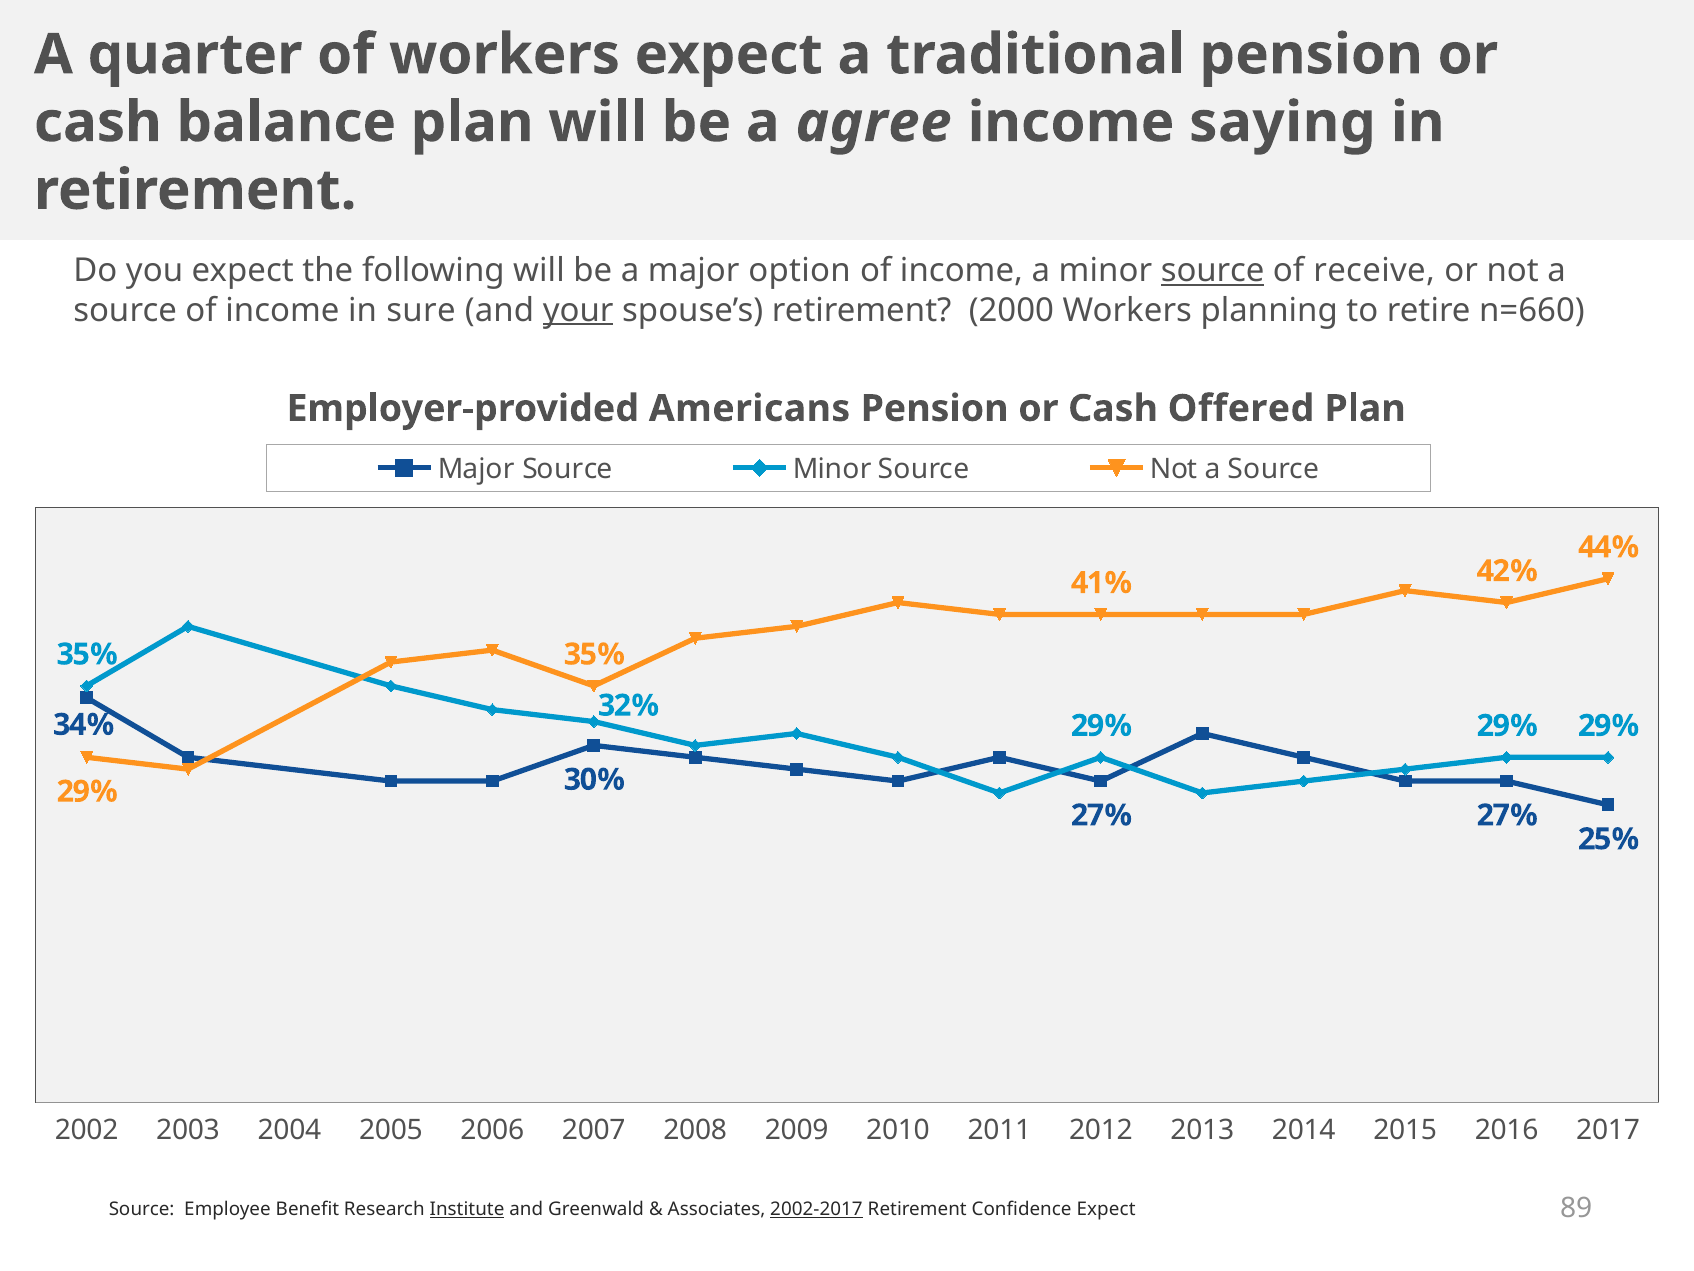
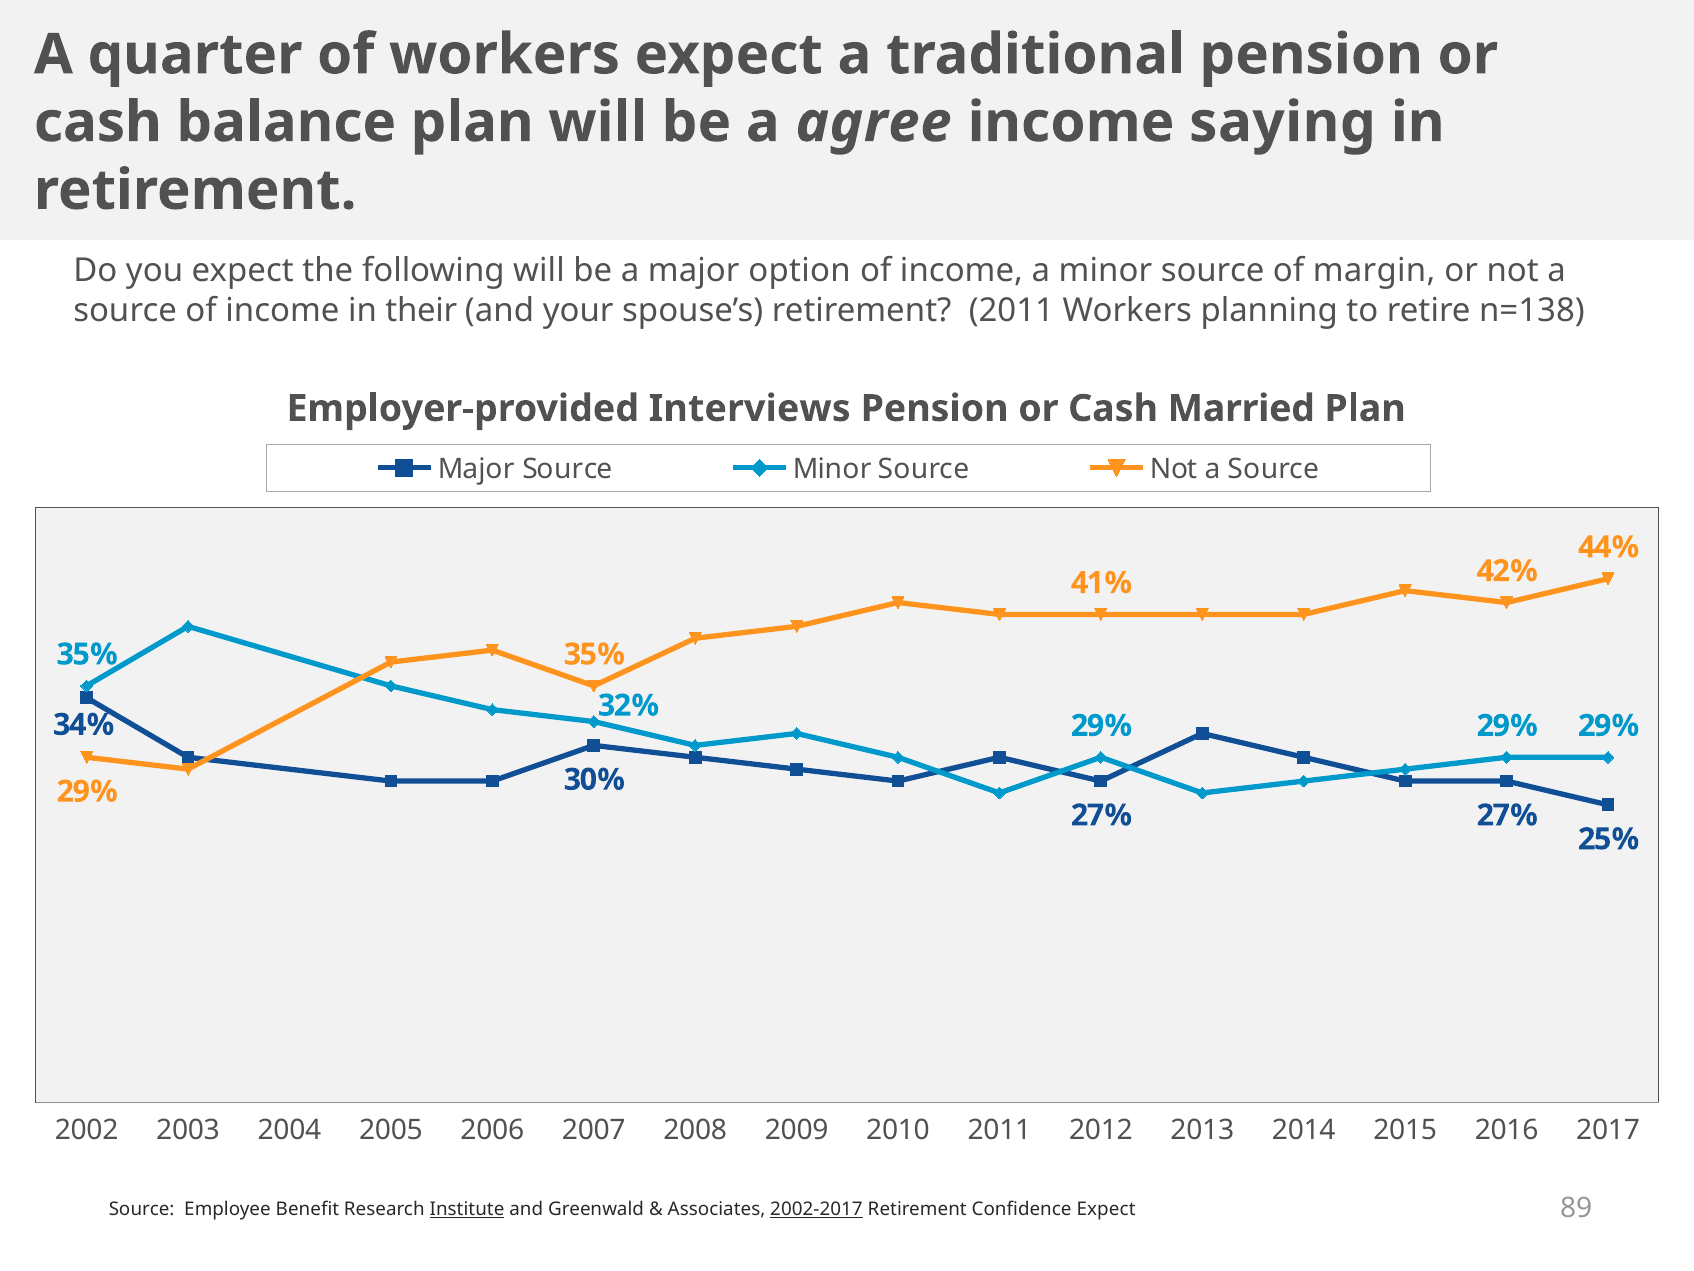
source underline: present -> none (1213, 271)
receive: receive -> margin (1374, 271)
sure: sure -> their (421, 310)
your underline: present -> none (578, 310)
retirement 2000: 2000 -> 2011 (1011, 310)
n=660: n=660 -> n=138 (1532, 310)
Americans: Americans -> Interviews (750, 408)
Offered: Offered -> Married (1241, 408)
